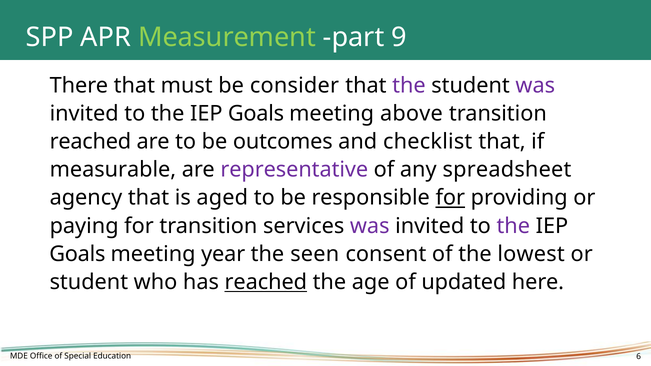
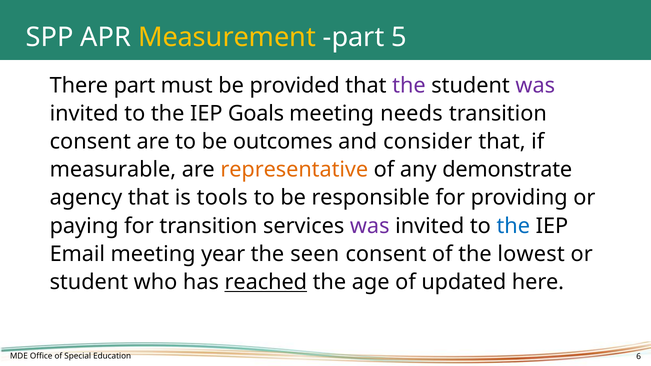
Measurement colour: light green -> yellow (227, 37)
9: 9 -> 5 (399, 37)
There that: that -> part (134, 85)
consider: consider -> provided (295, 85)
above: above -> needs (411, 114)
reached: reached -> consent (90, 142)
checklist: checklist -> consider (428, 142)
representative colour: purple -> orange (294, 170)
spreadsheet: spreadsheet -> demonstrate (507, 170)
aged: aged -> tools (222, 198)
for underline: present -> none (450, 198)
the colour: purple -> blue (513, 226)
Goals: Goals -> Email (77, 254)
